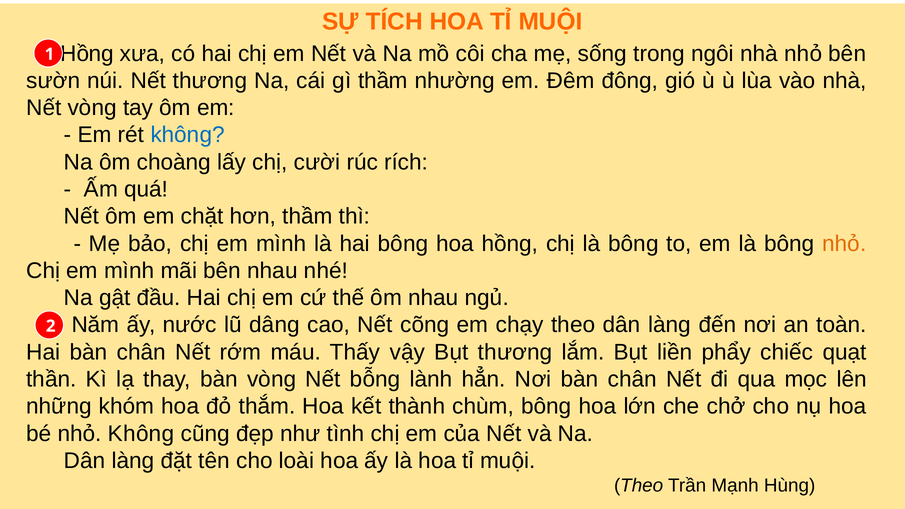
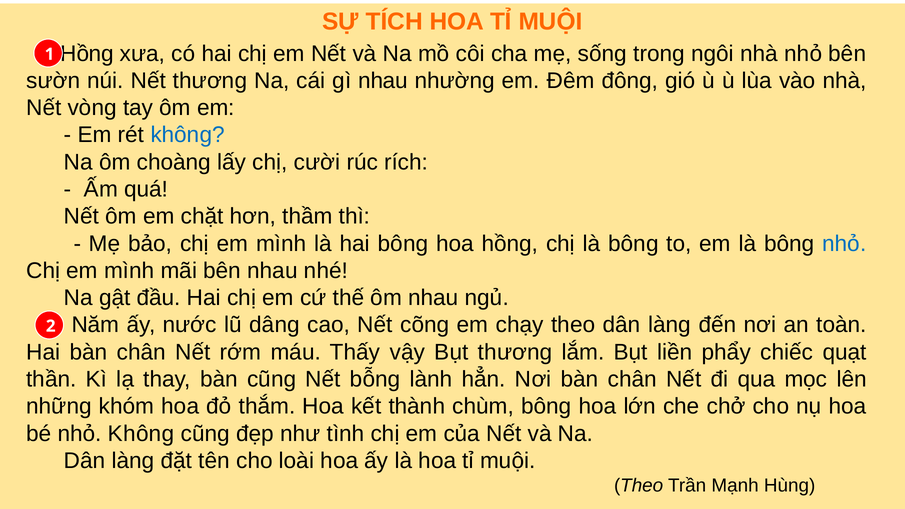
gì thầm: thầm -> nhau (383, 81)
nhỏ colour: orange -> blue (844, 244)
bàn vòng: vòng -> cũng (272, 379)
